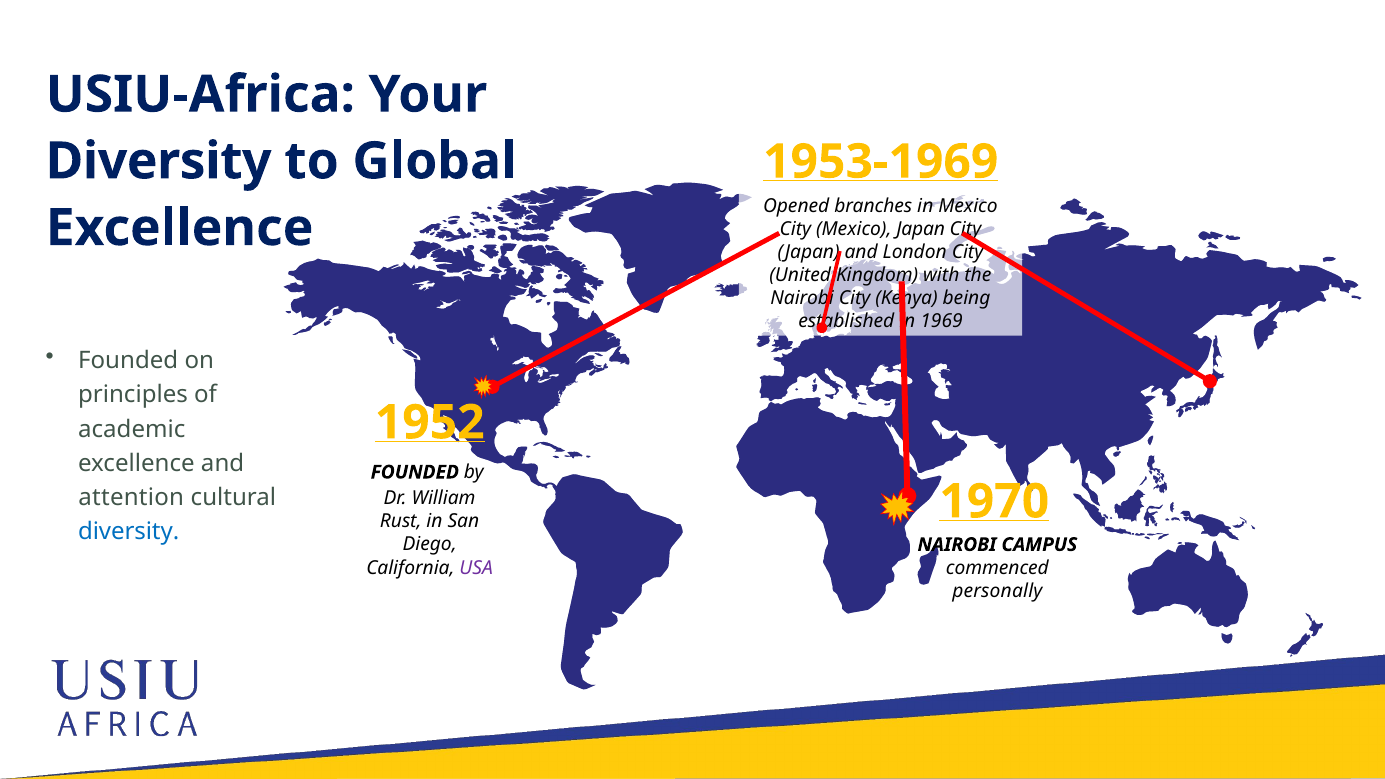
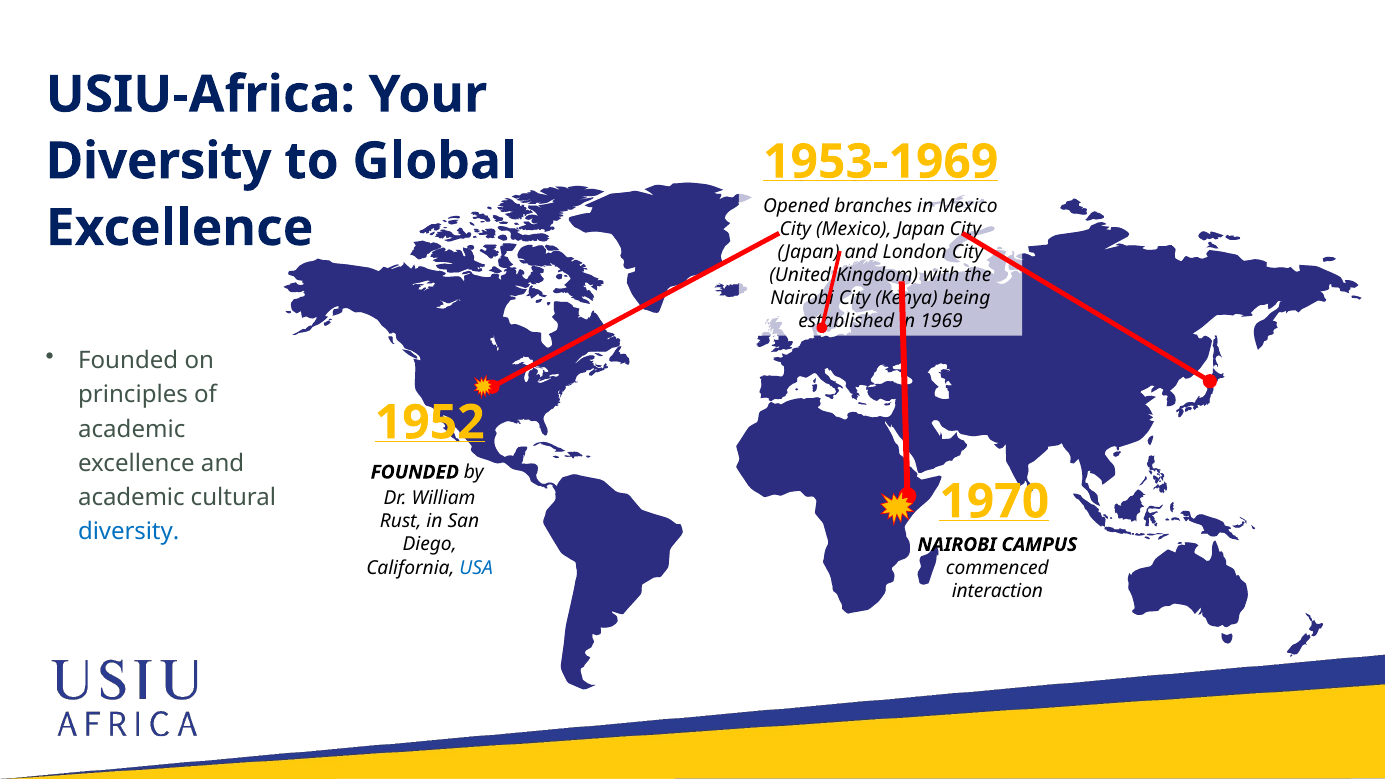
attention: attention -> academic (131, 498)
USA colour: purple -> blue (476, 568)
personally: personally -> interaction (998, 591)
